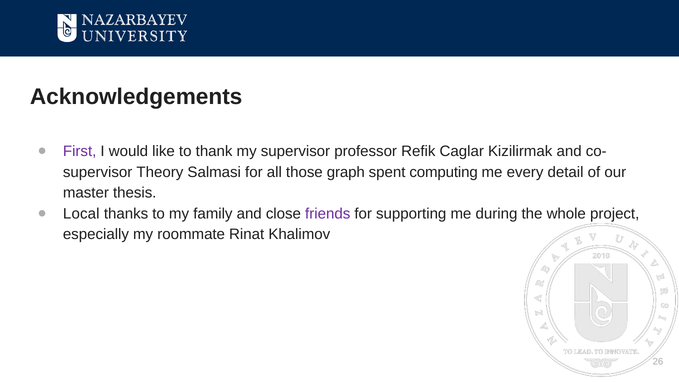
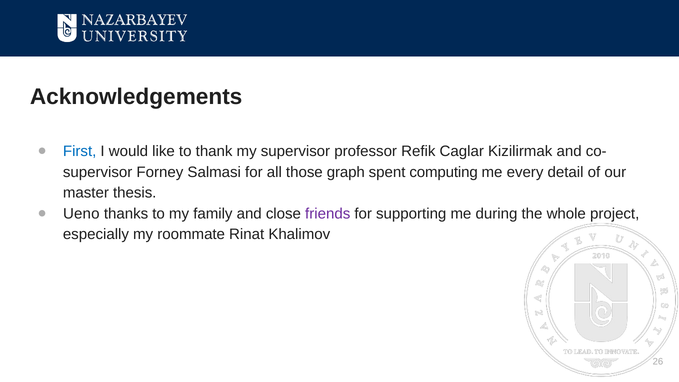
First colour: purple -> blue (80, 151)
Theory: Theory -> Forney (160, 172)
Local: Local -> Ueno (81, 214)
